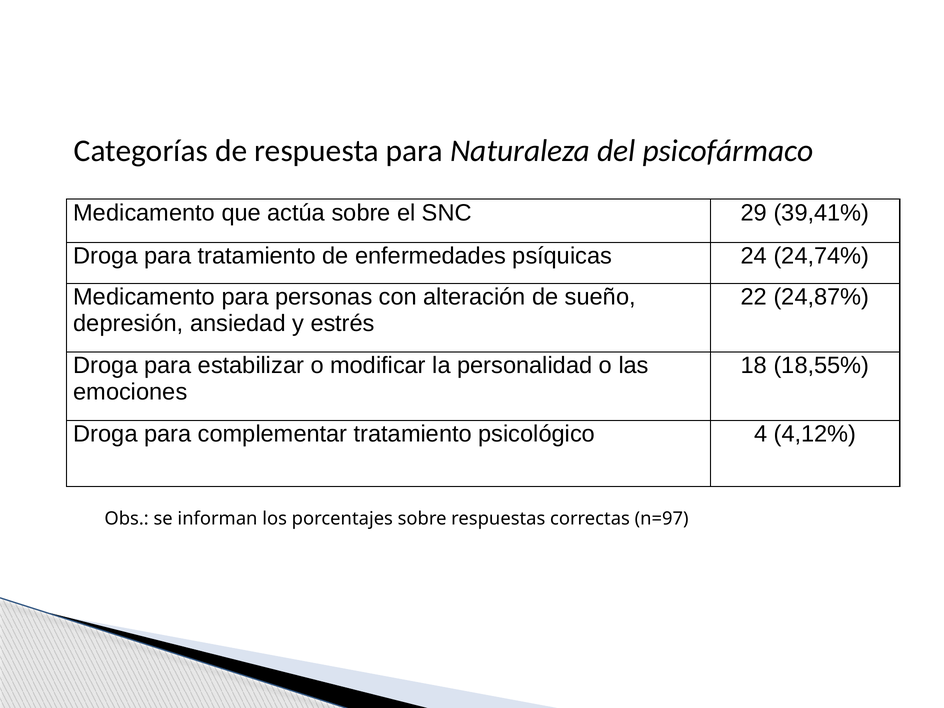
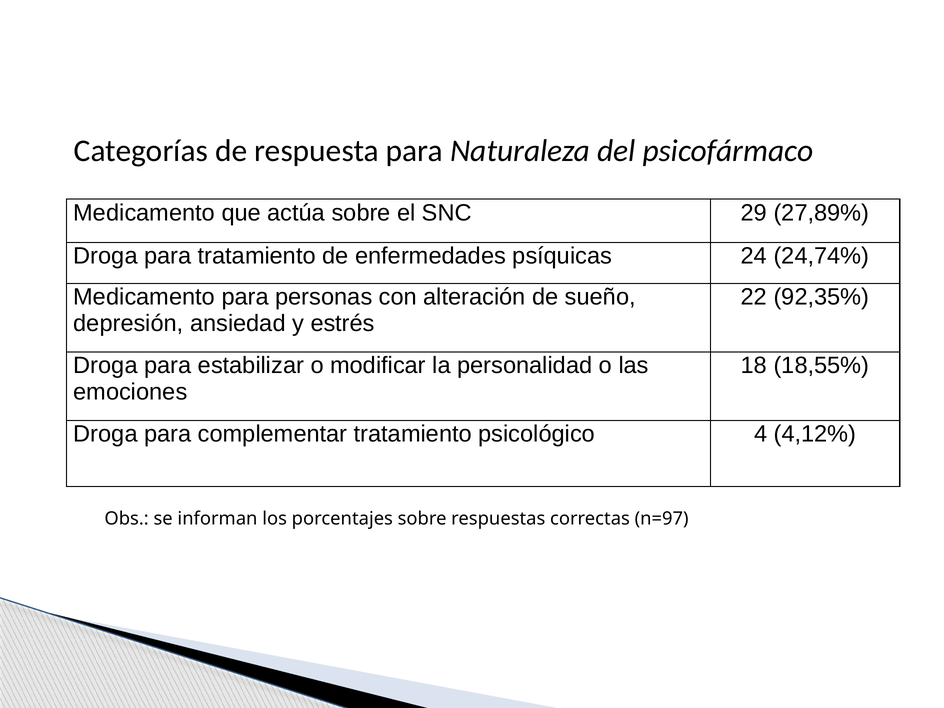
39,41%: 39,41% -> 27,89% (821, 213)
24,87%: 24,87% -> 92,35% (821, 297)
